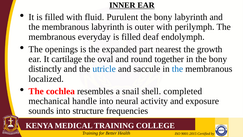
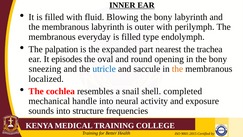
Purulent: Purulent -> Blowing (122, 17)
deaf: deaf -> type (151, 37)
openings: openings -> palpation (61, 49)
growth: growth -> trachea (210, 49)
cartilage: cartilage -> episodes (67, 59)
together: together -> opening (169, 59)
distinctly: distinctly -> sneezing (45, 69)
the colour: blue -> orange (177, 69)
